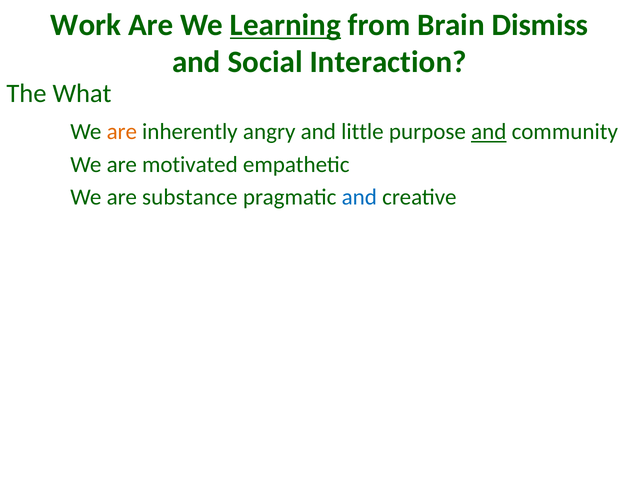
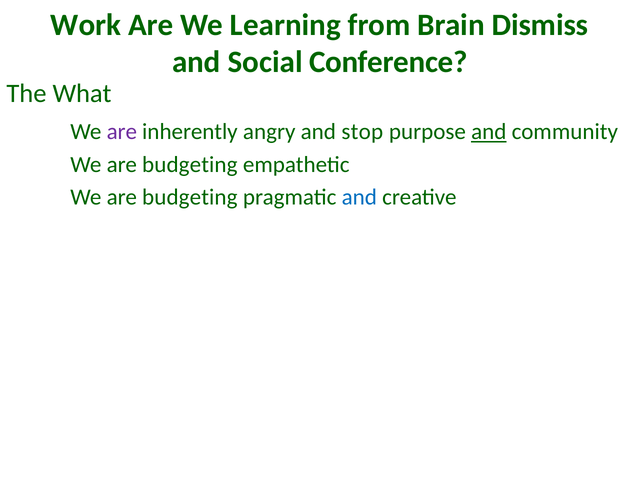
Learning underline: present -> none (285, 25)
Interaction: Interaction -> Conference (388, 62)
are colour: orange -> purple (122, 132)
little: little -> stop (362, 132)
motivated: motivated -> budgeting (190, 165)
substance: substance -> budgeting (190, 197)
